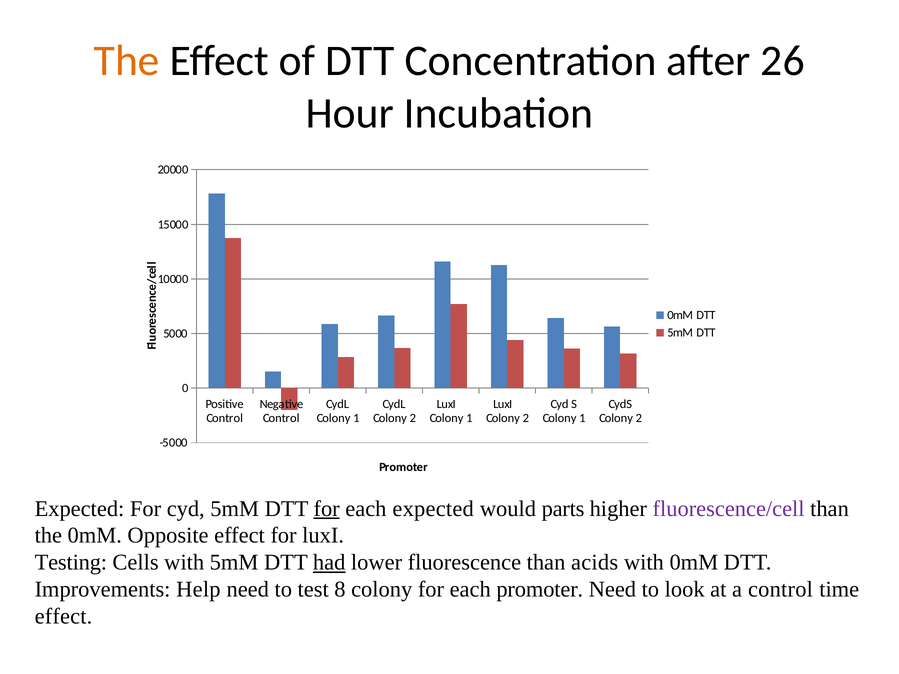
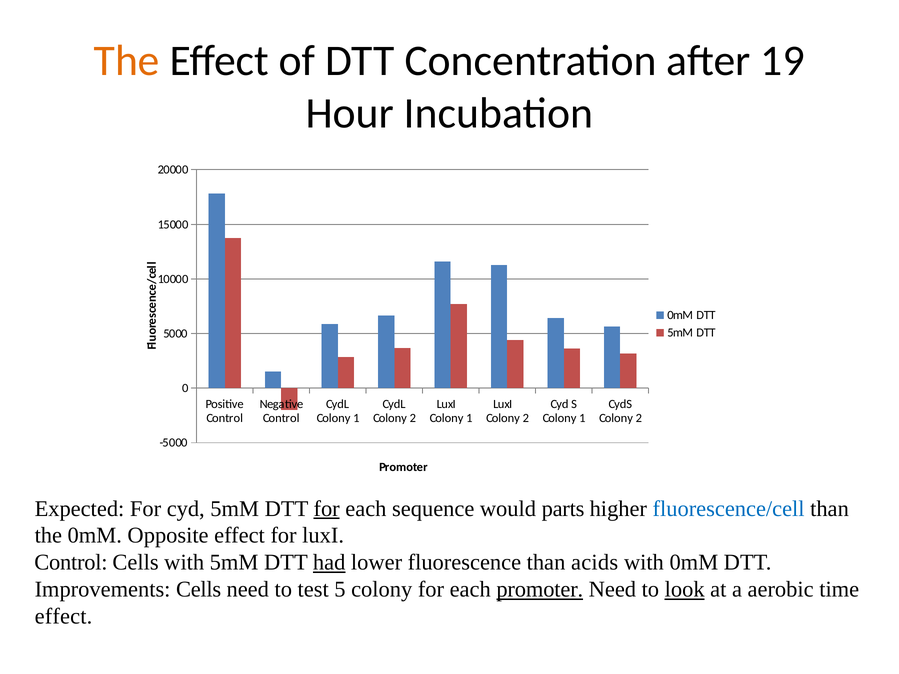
26: 26 -> 19 (783, 61)
each expected: expected -> sequence (433, 509)
fluorescence/cell colour: purple -> blue (729, 509)
Testing: Testing -> Control (71, 563)
Improvements Help: Help -> Cells (199, 590)
8: 8 -> 5 (340, 590)
promoter underline: none -> present (540, 590)
look underline: none -> present (685, 590)
a control: control -> aerobic (781, 590)
